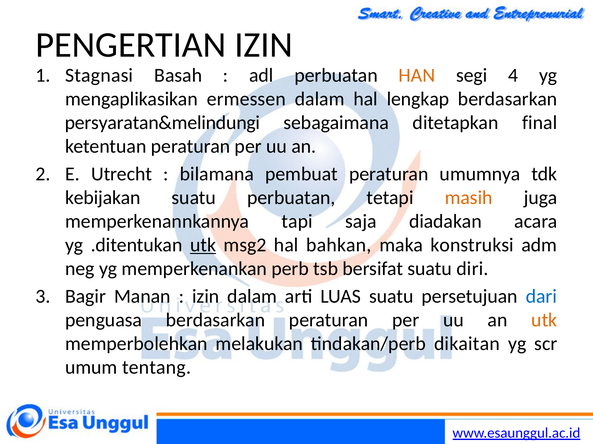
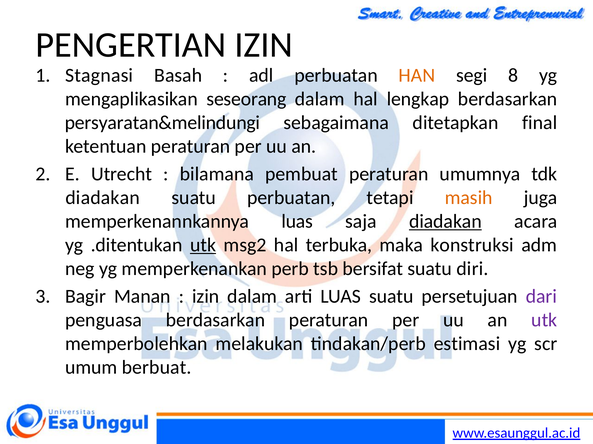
4: 4 -> 8 (513, 75)
ermessen: ermessen -> seseorang (246, 99)
kebijakan: kebijakan -> diadakan (103, 198)
memperkenannkannya tapi: tapi -> luas (297, 222)
diadakan underline: none -> present (445, 222)
bahkan: bahkan -> terbuka (339, 245)
dari colour: blue -> purple (541, 297)
utk colour: orange -> purple (544, 321)
dikaitan: dikaitan -> estimasi (467, 344)
tentang: tentang -> berbuat (157, 368)
